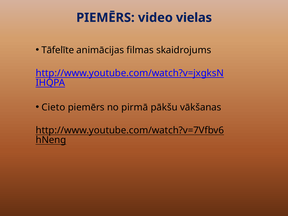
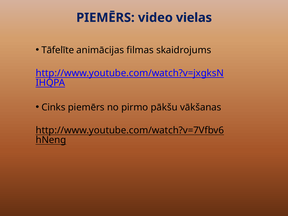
Cieto: Cieto -> Cinks (53, 107)
pirmā: pirmā -> pirmo (135, 107)
